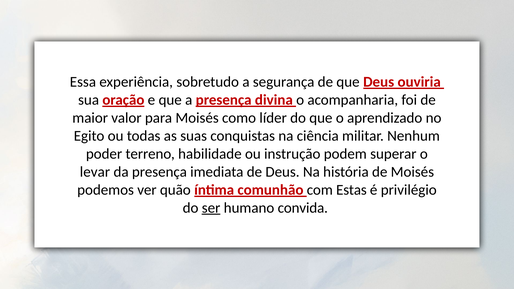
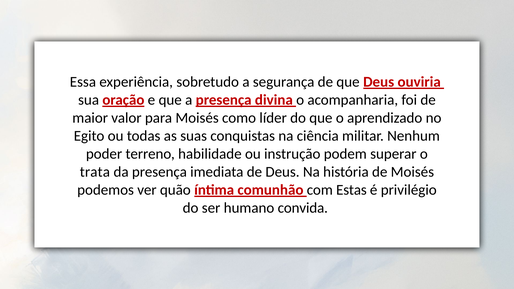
lugar: lugar -> estar (67, 156)
levar: levar -> trata (95, 172)
ser underline: present -> none (211, 208)
